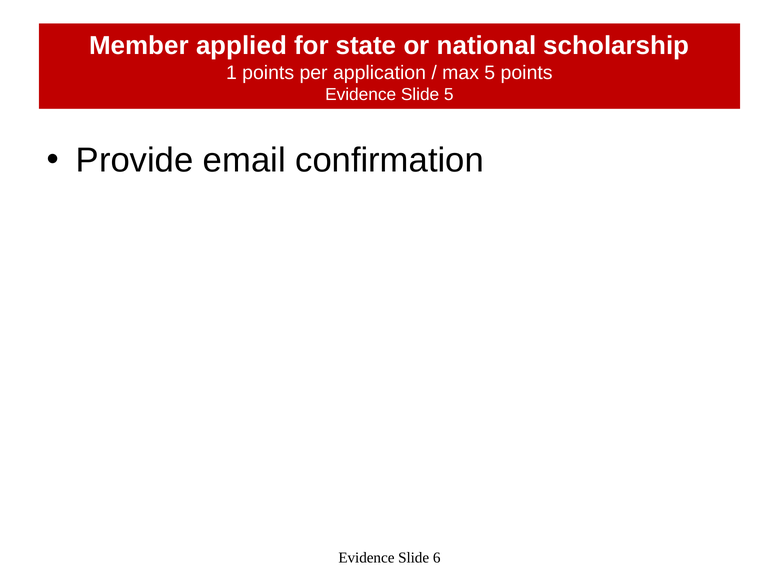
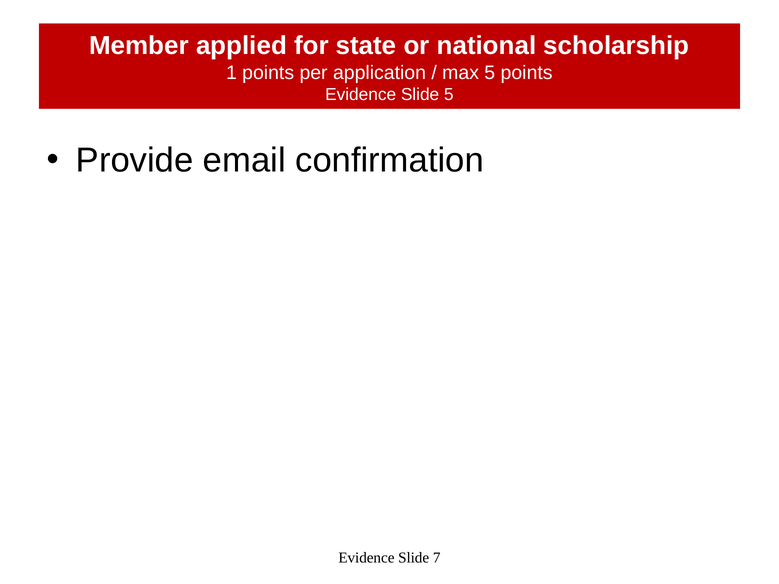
6: 6 -> 7 (437, 558)
